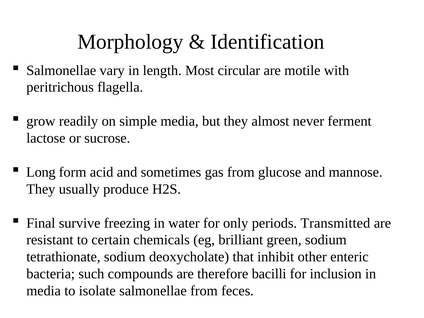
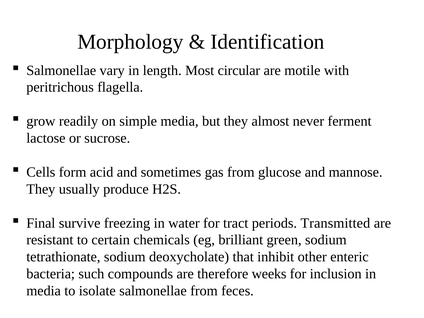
Long: Long -> Cells (41, 172)
only: only -> tract (236, 223)
bacilli: bacilli -> weeks (269, 274)
